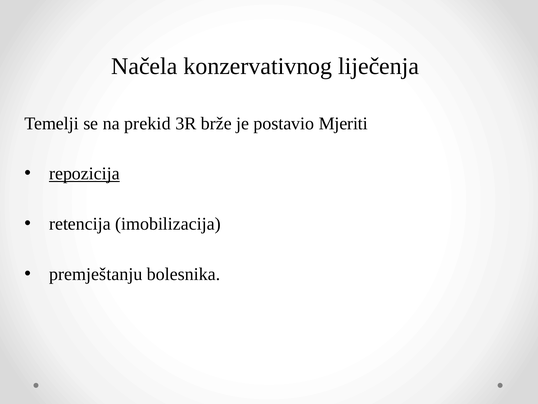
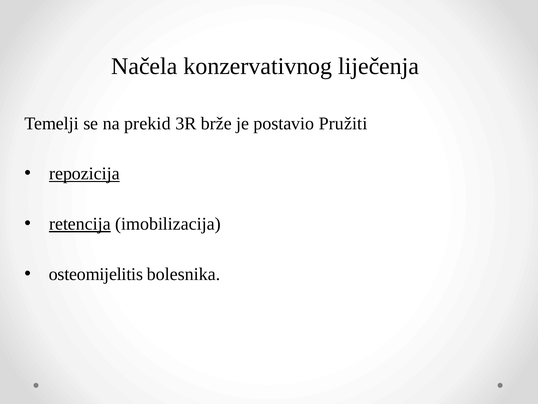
Mjeriti: Mjeriti -> Pružiti (343, 123)
retencija underline: none -> present (80, 224)
premještanju: premještanju -> osteomijelitis (96, 274)
